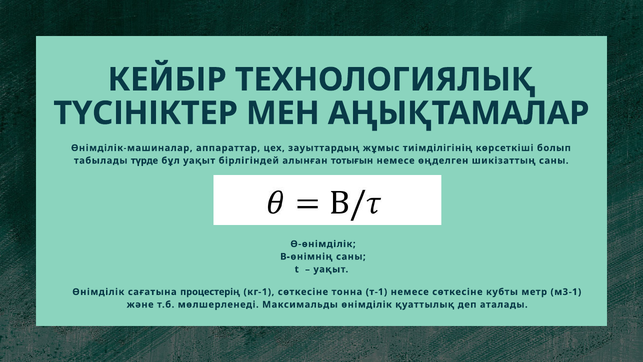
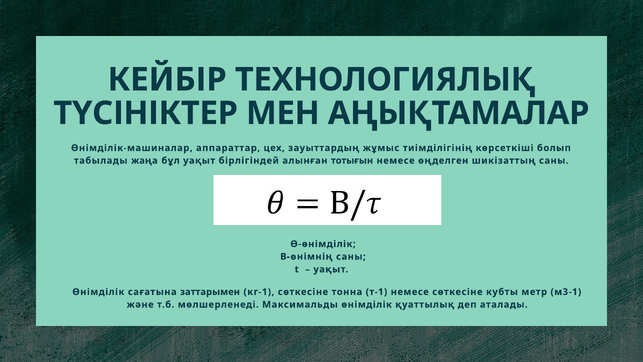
түрде: түрде -> жаңа (144, 160)
процестерің: процестерің -> заттарымен (210, 292)
